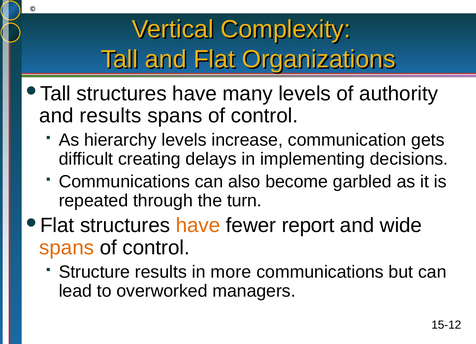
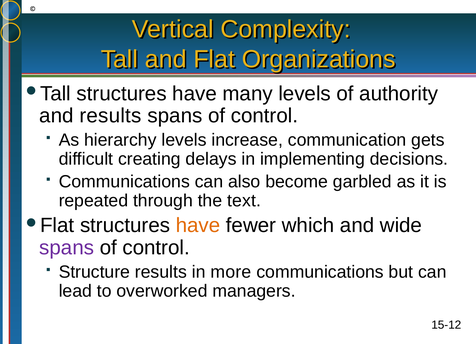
turn: turn -> text (244, 201)
report: report -> which (308, 225)
spans colour: orange -> purple (67, 248)
